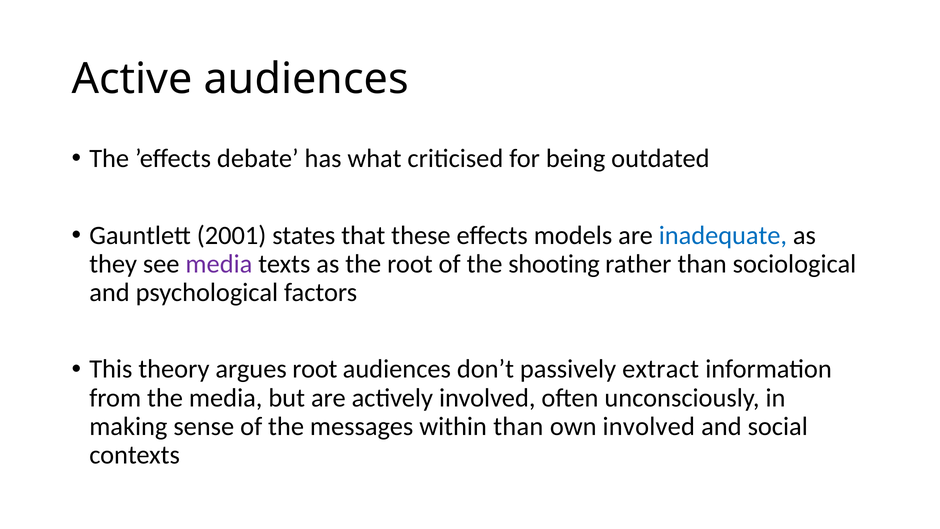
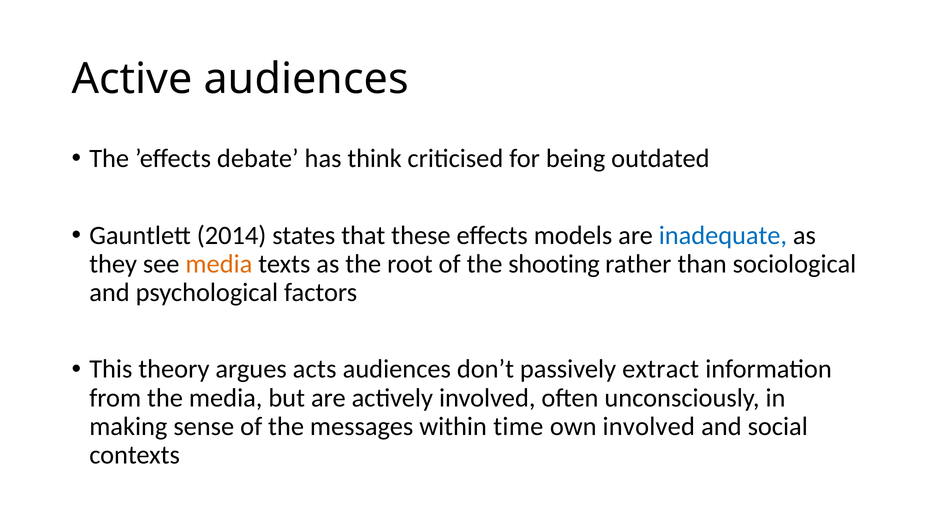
what: what -> think (375, 158)
2001: 2001 -> 2014 (232, 235)
media colour: purple -> orange (219, 264)
argues root: root -> acts (315, 369)
within than: than -> time (518, 426)
